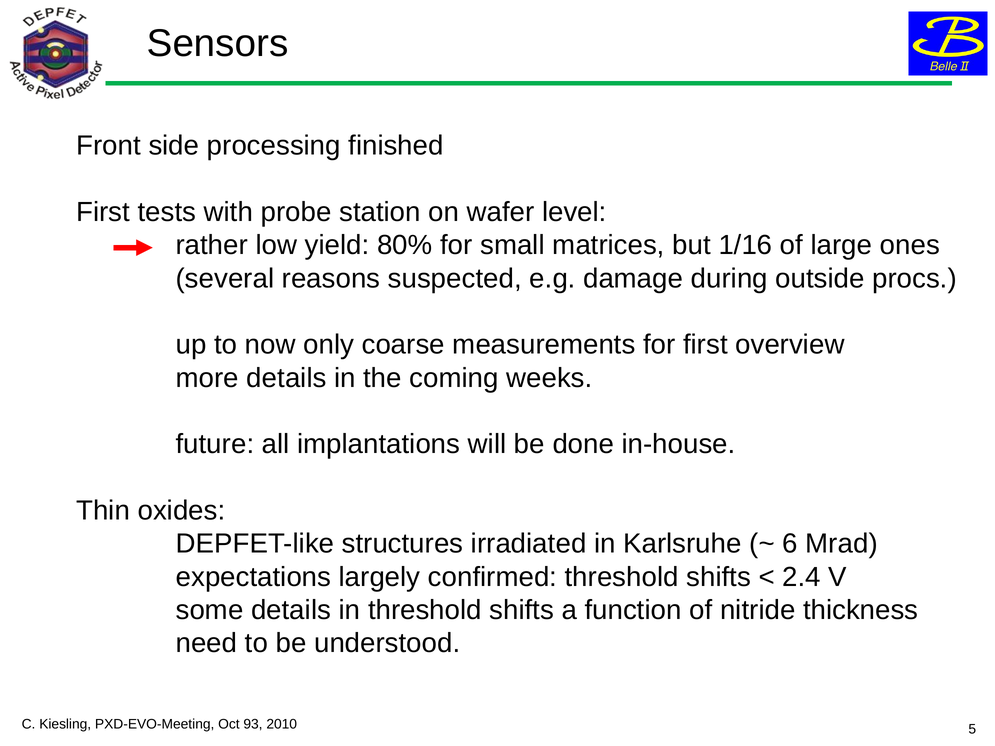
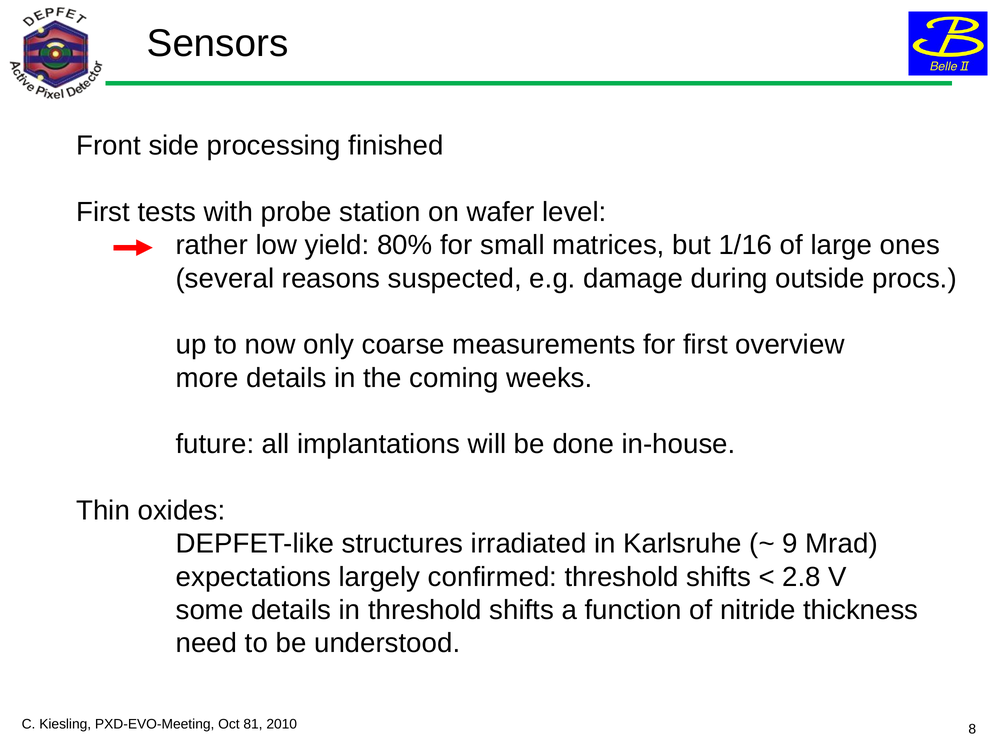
6: 6 -> 9 (790, 544)
2.4: 2.4 -> 2.8 (802, 577)
93: 93 -> 81 (253, 724)
5: 5 -> 8 (972, 729)
